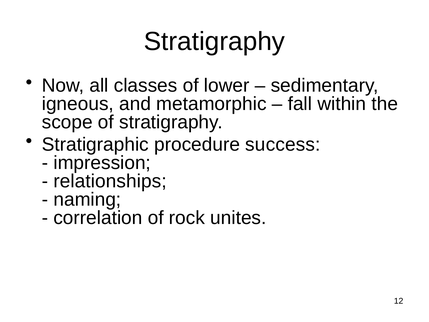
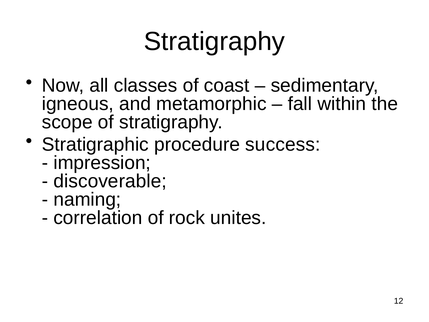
lower: lower -> coast (227, 86)
relationships: relationships -> discoverable (110, 181)
